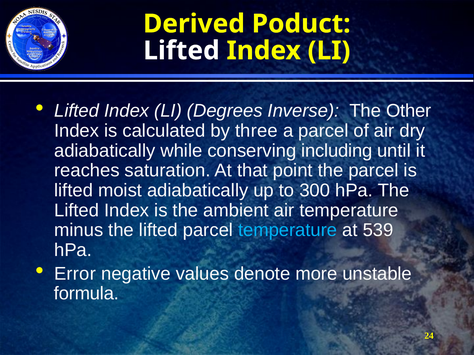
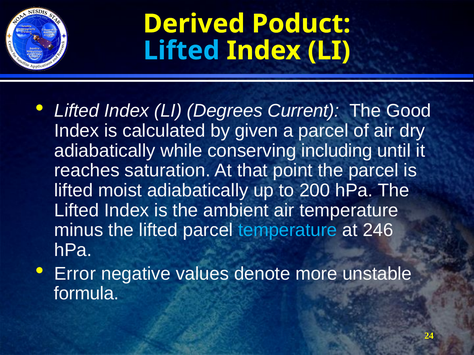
Lifted colour: white -> light blue (181, 51)
Inverse: Inverse -> Current (304, 111)
Other: Other -> Good (409, 111)
three: three -> given (257, 131)
300: 300 -> 200 (315, 191)
539: 539 -> 246 (378, 230)
